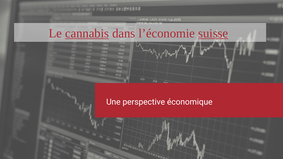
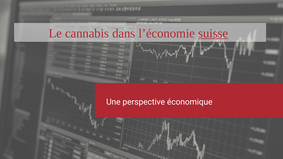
cannabis underline: present -> none (87, 33)
